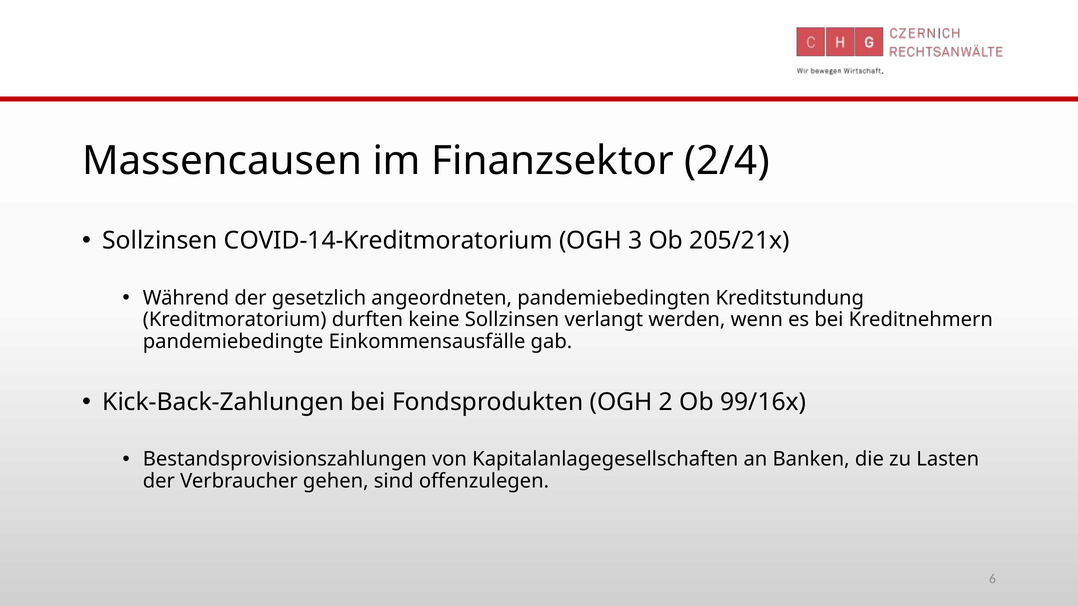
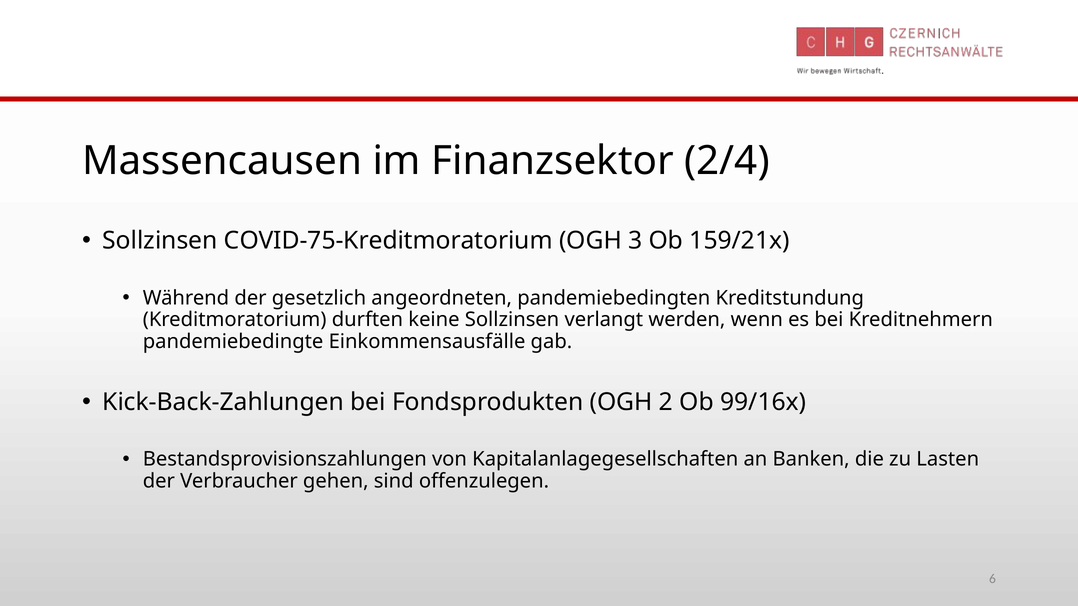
COVID-14-Kreditmoratorium: COVID-14-Kreditmoratorium -> COVID-75-Kreditmoratorium (388, 241)
205/21x: 205/21x -> 159/21x (740, 241)
